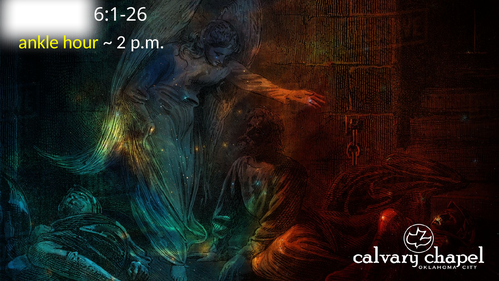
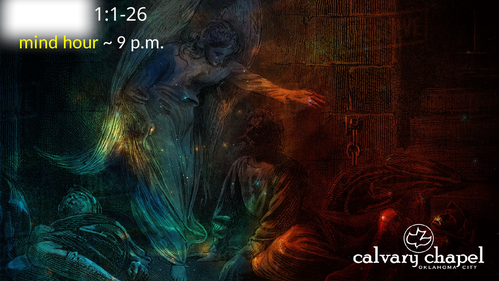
6:1-26: 6:1-26 -> 1:1-26 (120, 15)
ankle: ankle -> mind (39, 42)
2: 2 -> 9 (121, 42)
